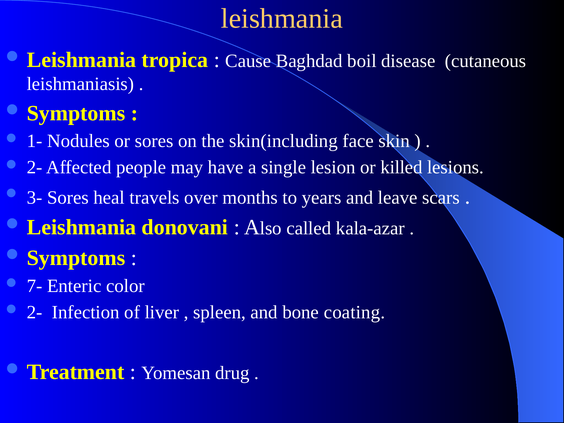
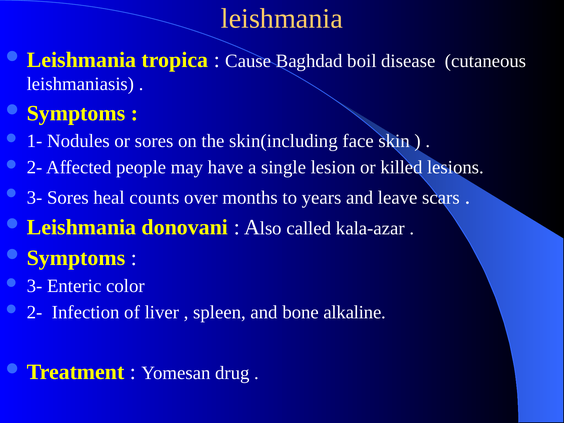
travels: travels -> counts (155, 197)
7-: 7- -> 3- (35, 286)
coating: coating -> alkaline (355, 312)
